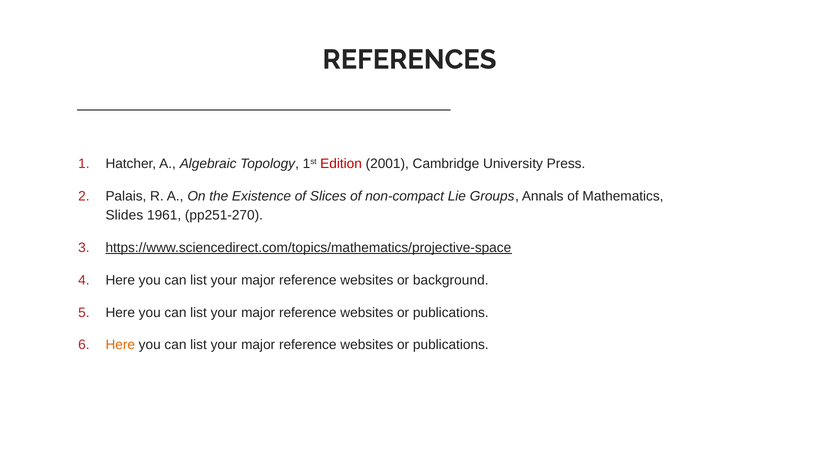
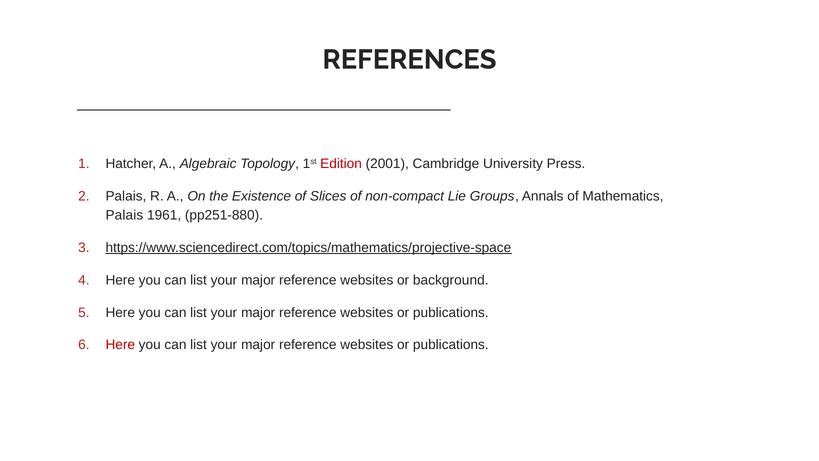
Slides: Slides -> Palais (124, 215)
pp251-270: pp251-270 -> pp251-880 (224, 215)
Here colour: orange -> red (120, 345)
